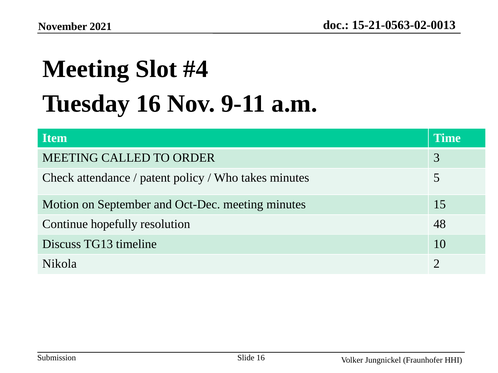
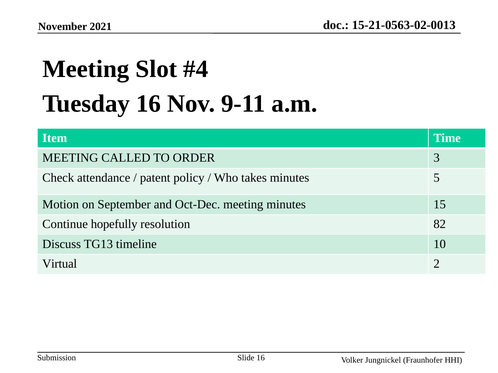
48: 48 -> 82 (440, 224)
Nikola: Nikola -> Virtual (60, 264)
